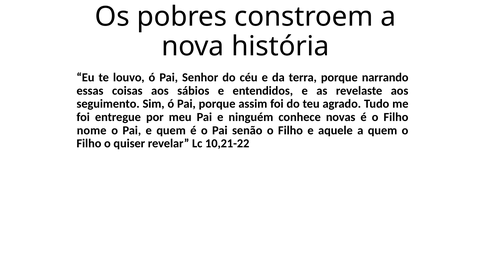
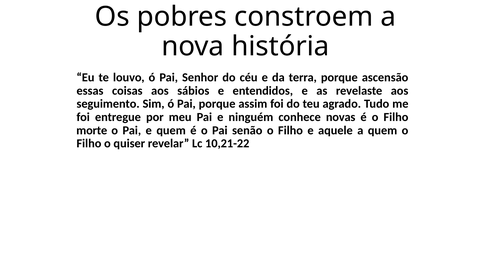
narrando: narrando -> ascensão (385, 77)
nome: nome -> morte (92, 130)
